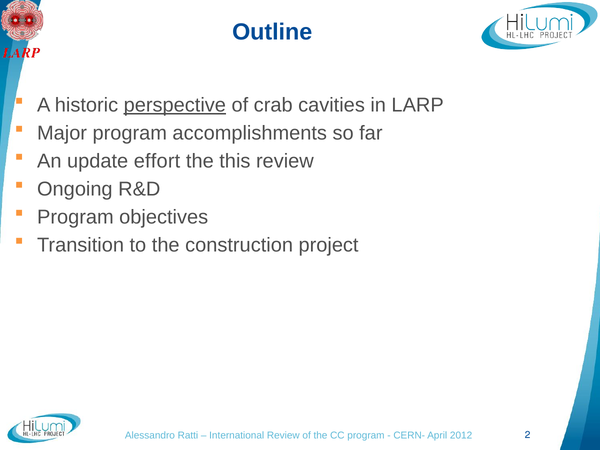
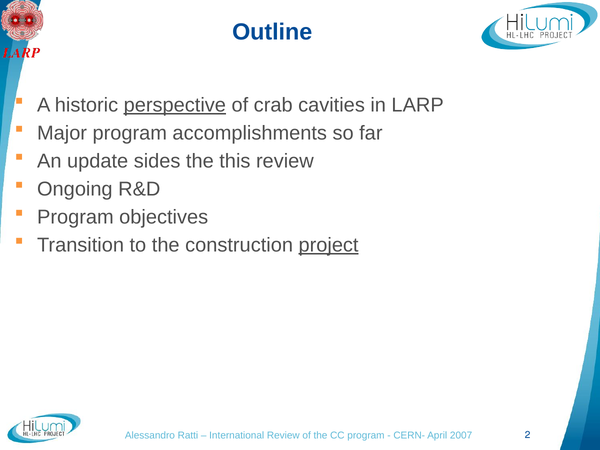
effort: effort -> sides (157, 161)
project underline: none -> present (329, 245)
2012: 2012 -> 2007 (461, 435)
